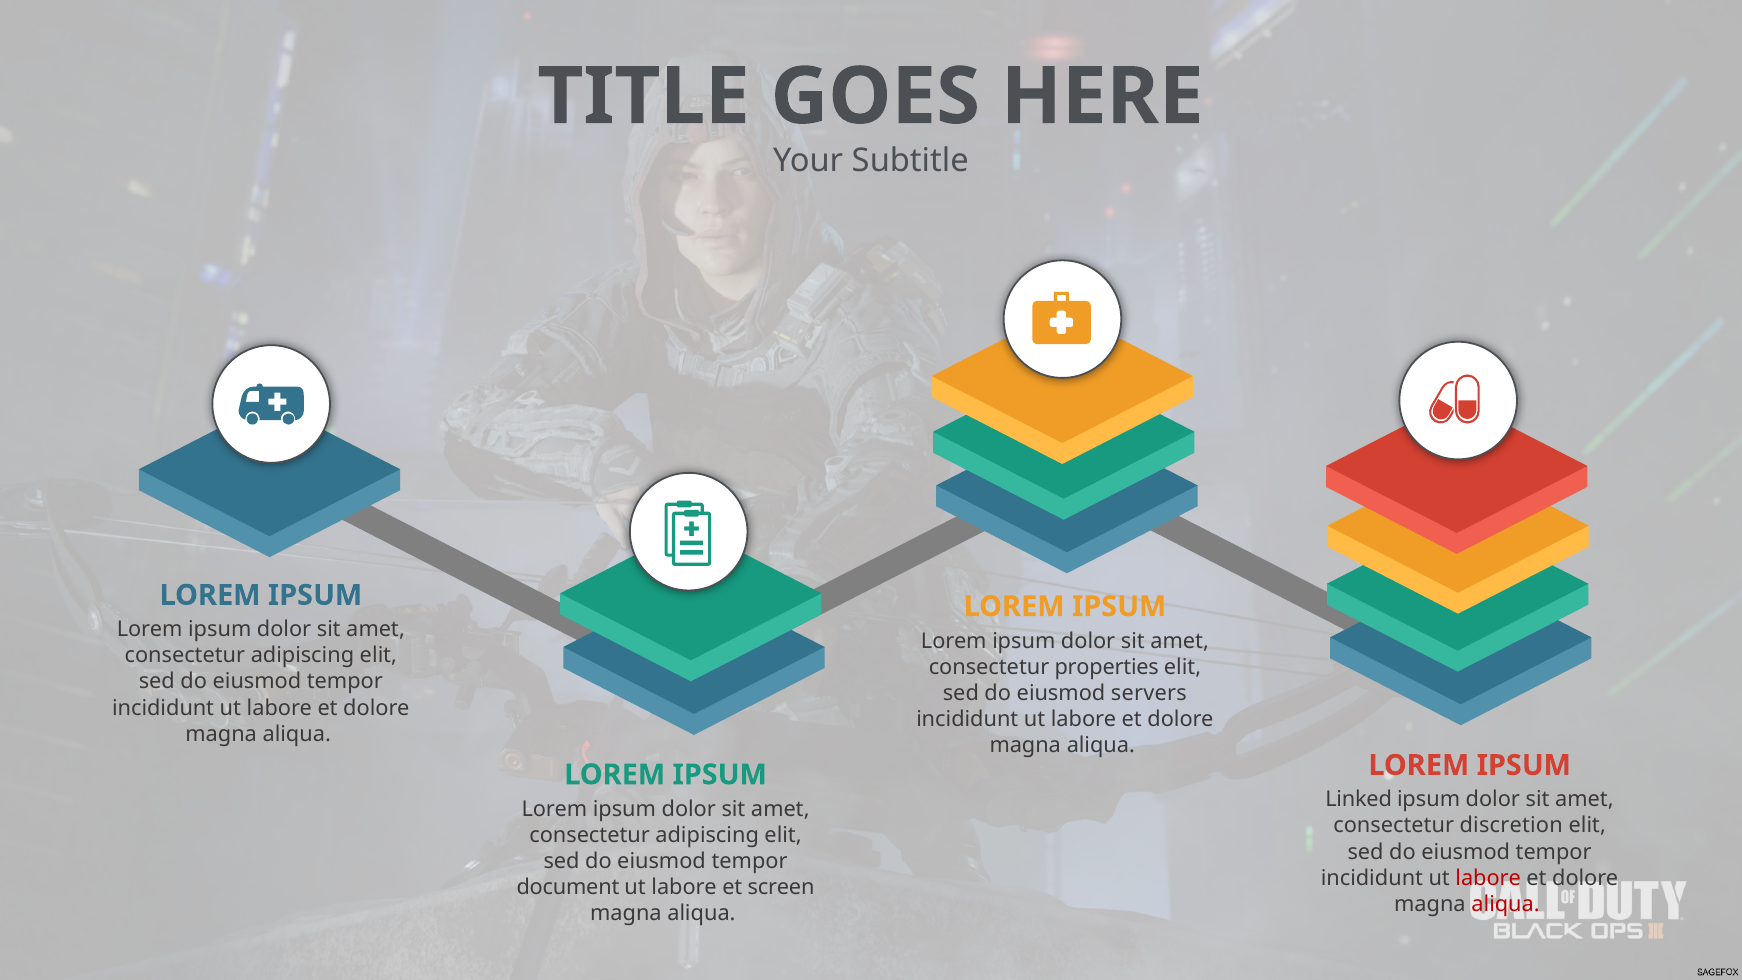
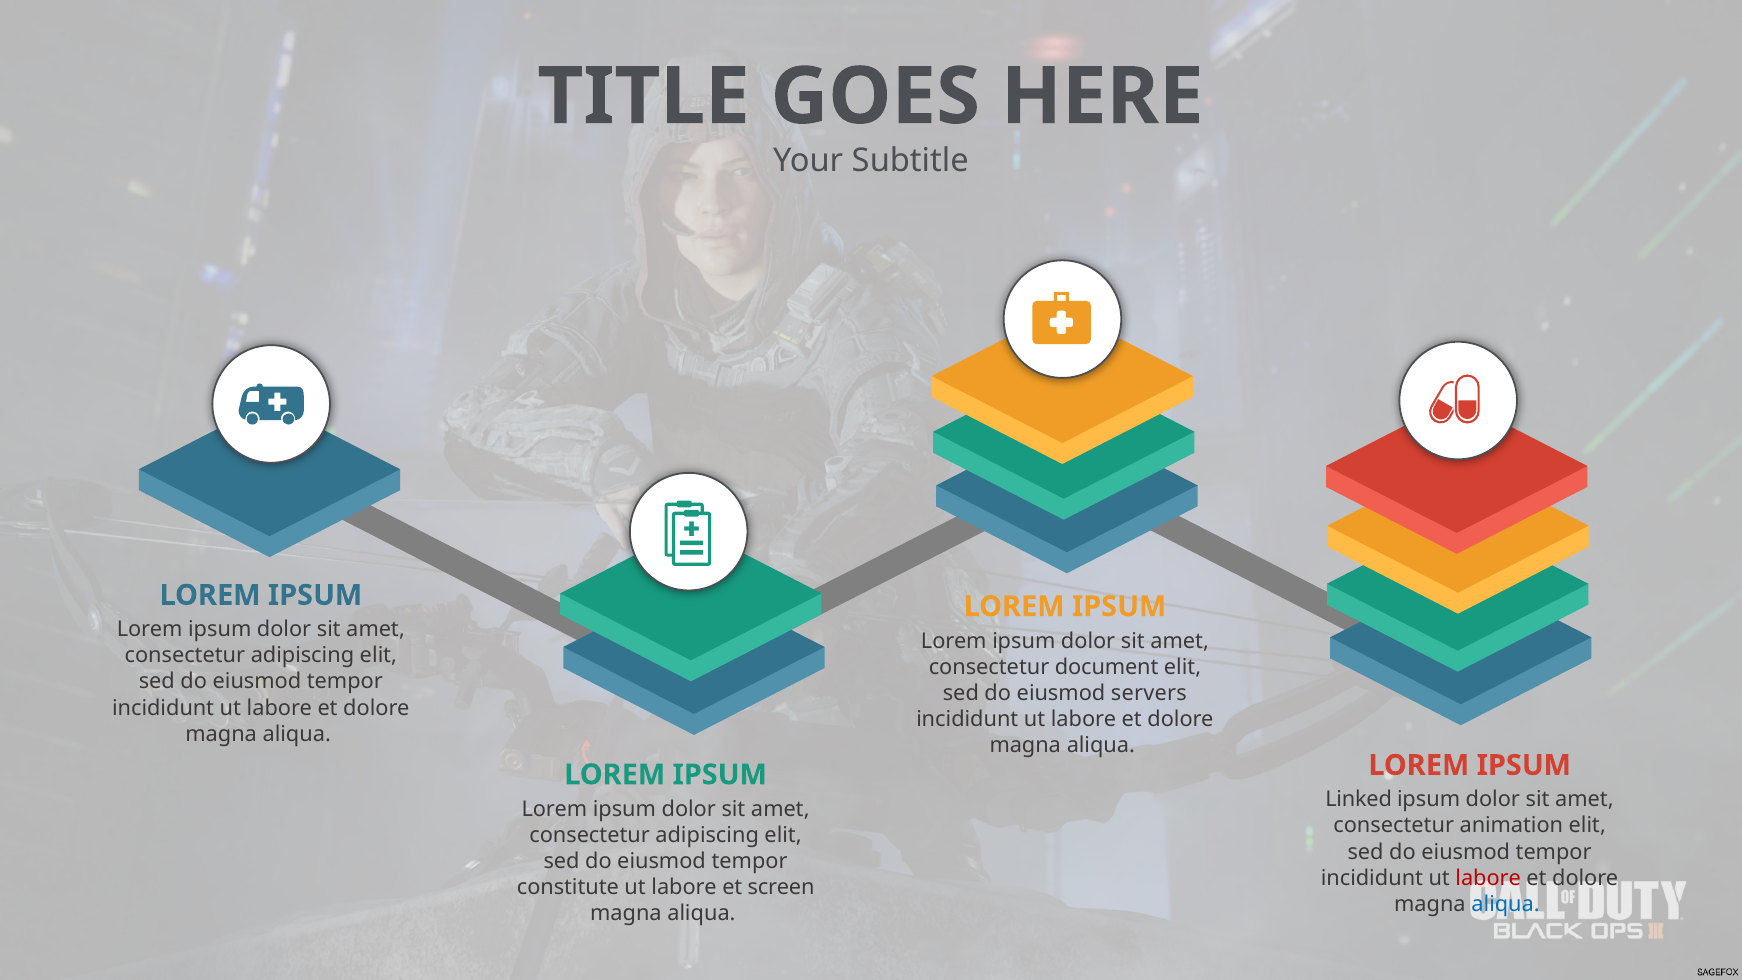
properties: properties -> document (1107, 667)
discretion: discretion -> animation (1511, 826)
document: document -> constitute (568, 887)
aliqua colour: red -> blue (1506, 904)
